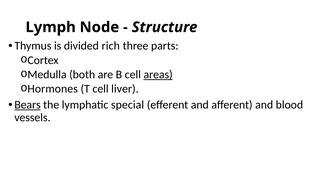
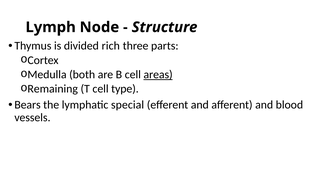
Hormones: Hormones -> Remaining (53, 89)
liver: liver -> type (125, 89)
Bears underline: present -> none (28, 105)
